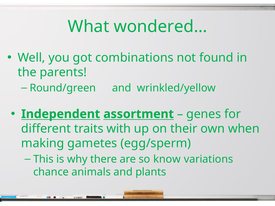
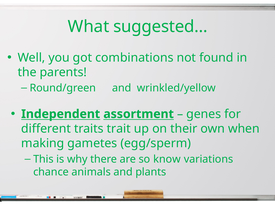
wondered…: wondered… -> suggested… (160, 27)
with: with -> trait (119, 129)
